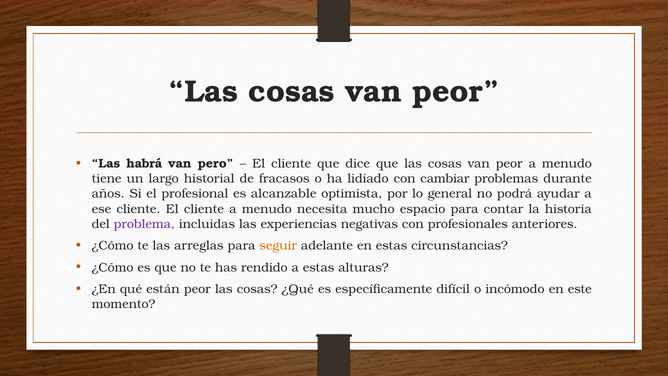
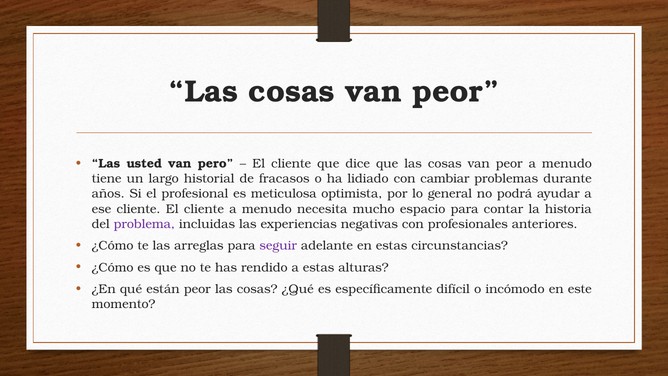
habrá: habrá -> usted (144, 164)
alcanzable: alcanzable -> meticulosa (284, 194)
seguir colour: orange -> purple (278, 245)
